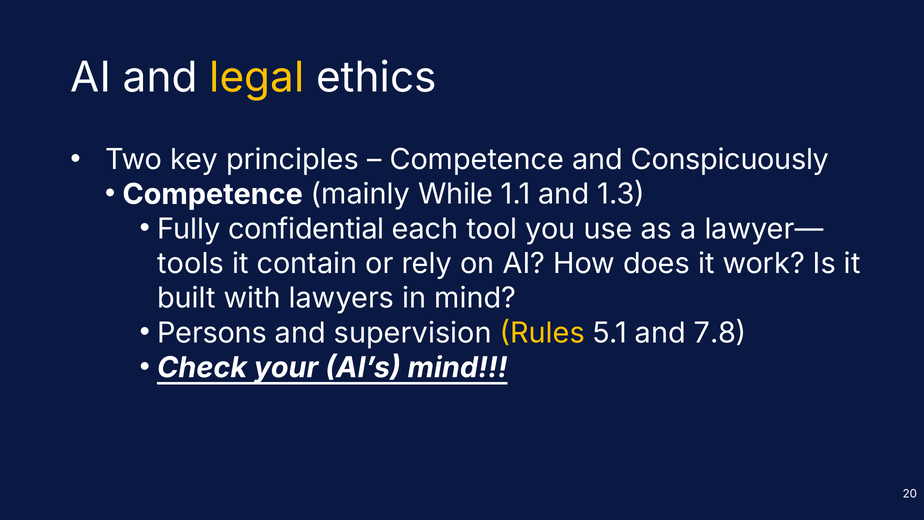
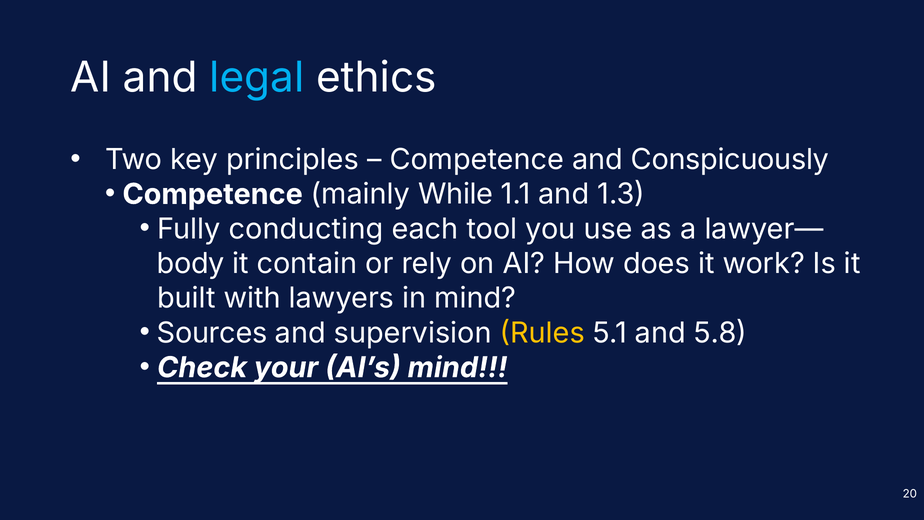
legal colour: yellow -> light blue (257, 78)
confidential: confidential -> conducting (306, 229)
tools: tools -> body (191, 264)
Persons: Persons -> Sources (212, 333)
7.8: 7.8 -> 5.8 (720, 333)
